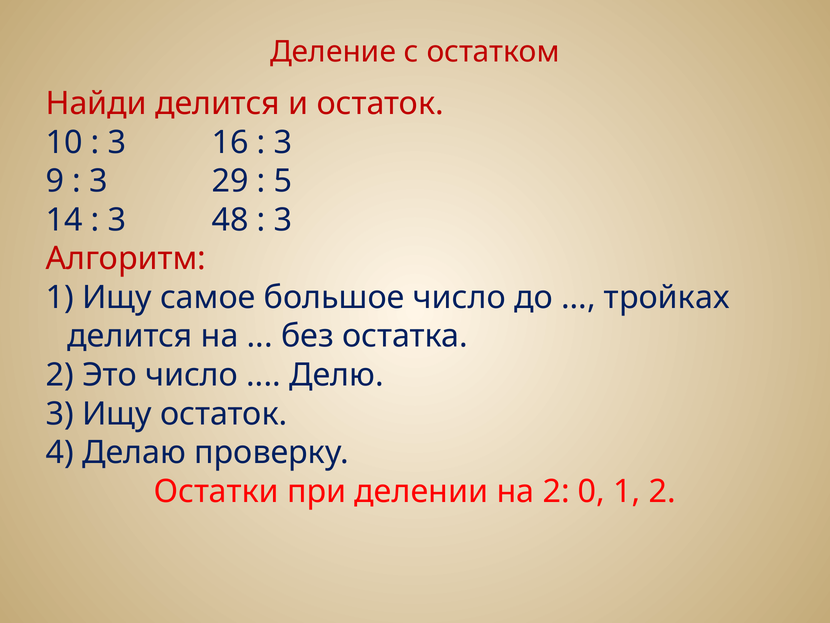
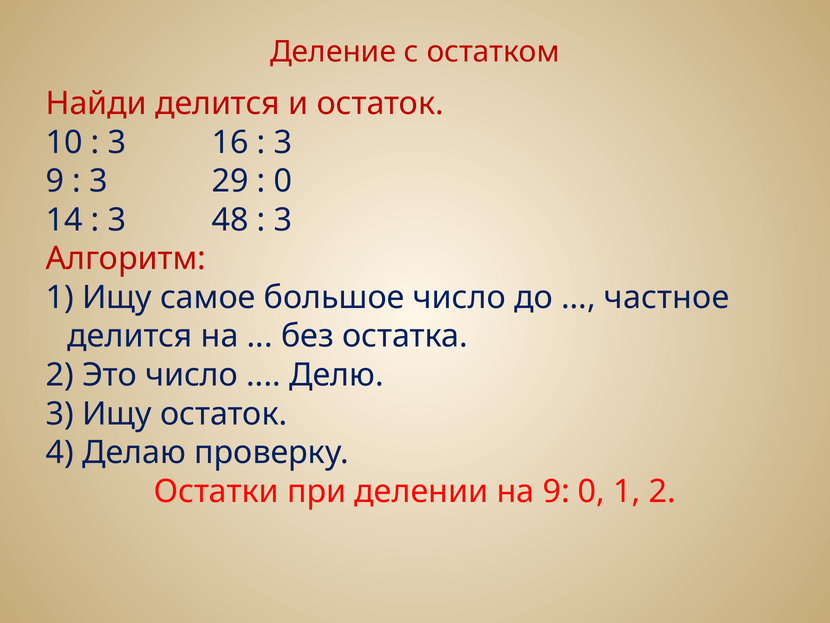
5: 5 -> 0 (283, 181)
тройках: тройках -> частное (667, 297)
на 2: 2 -> 9 (556, 491)
